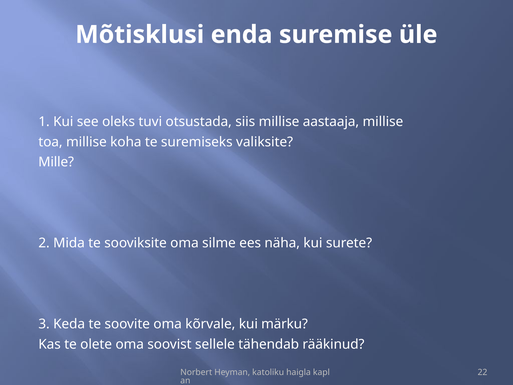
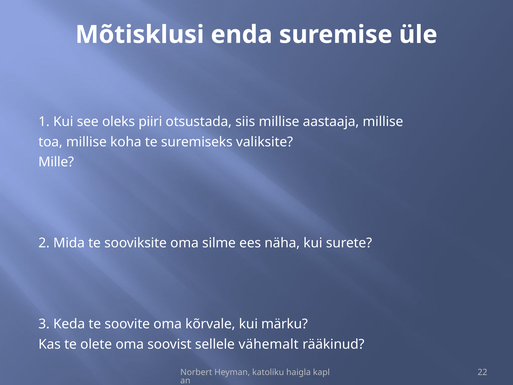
tuvi: tuvi -> piiri (150, 122)
tähendab: tähendab -> vähemalt (269, 344)
